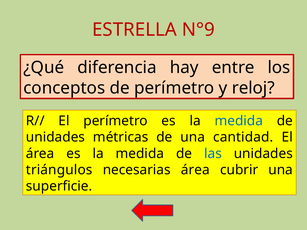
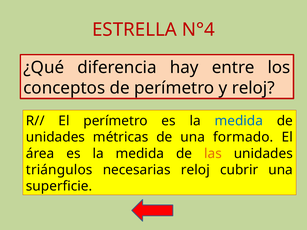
N°9: N°9 -> N°4 (198, 30)
cantidad: cantidad -> formado (243, 137)
las colour: blue -> orange (213, 154)
necesarias área: área -> reloj (195, 170)
